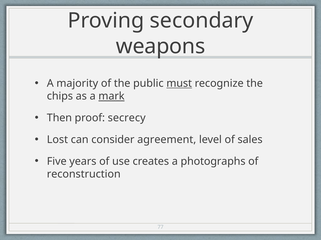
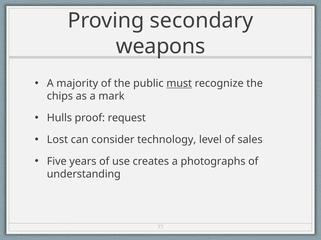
mark underline: present -> none (112, 97)
Then: Then -> Hulls (59, 118)
secrecy: secrecy -> request (127, 118)
agreement: agreement -> technology (167, 140)
reconstruction: reconstruction -> understanding (84, 175)
